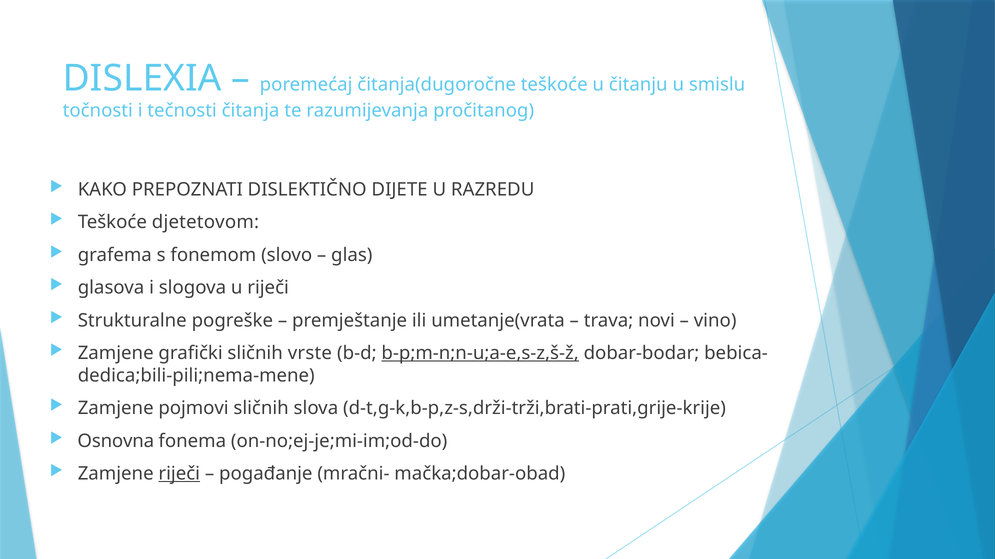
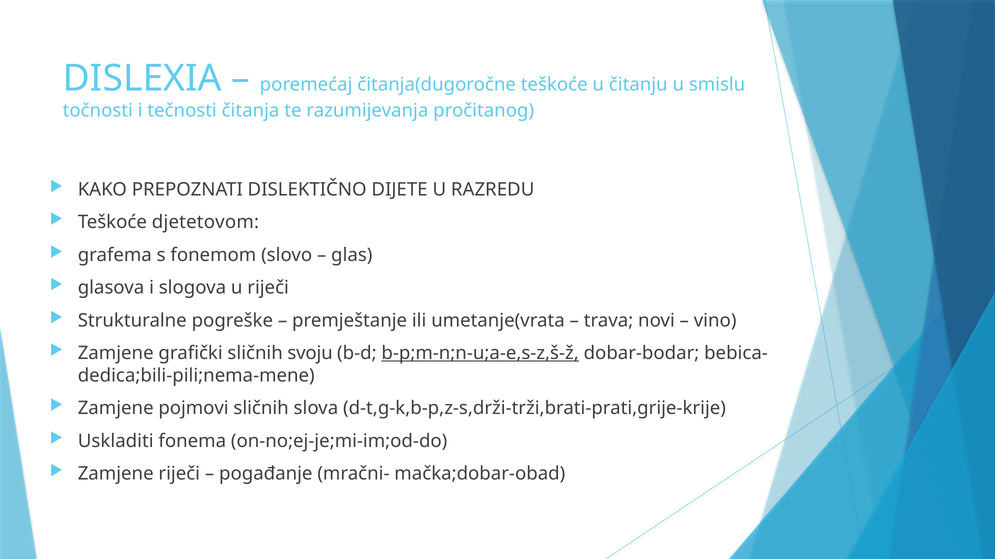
vrste: vrste -> svoju (310, 354)
Osnovna: Osnovna -> Uskladiti (116, 441)
riječi underline: present -> none (179, 474)
